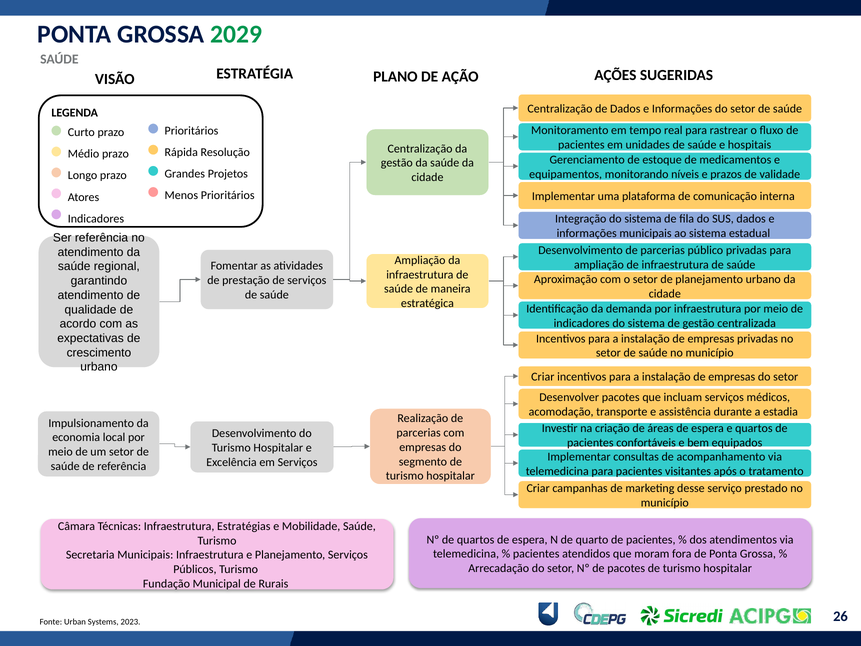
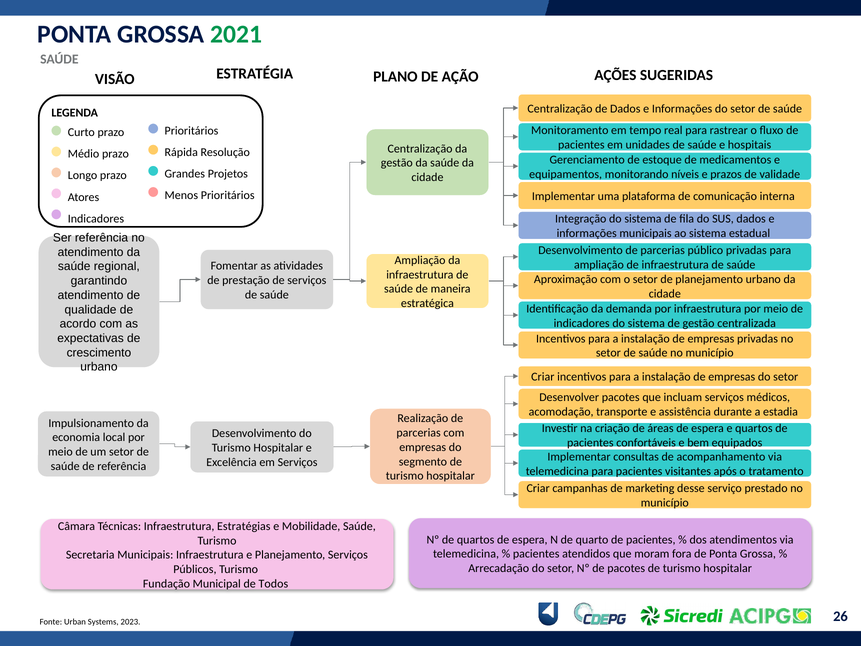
2029: 2029 -> 2021 (236, 34)
Rurais: Rurais -> Todos (273, 583)
